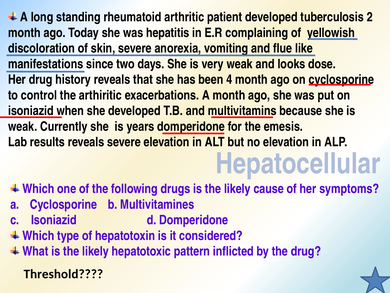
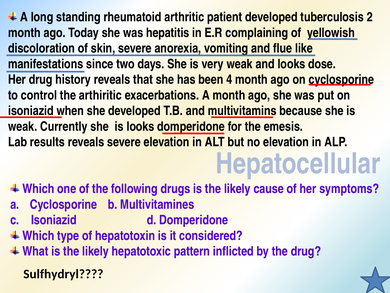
is years: years -> looks (140, 126)
Threshold: Threshold -> Sulfhydryl (63, 274)
